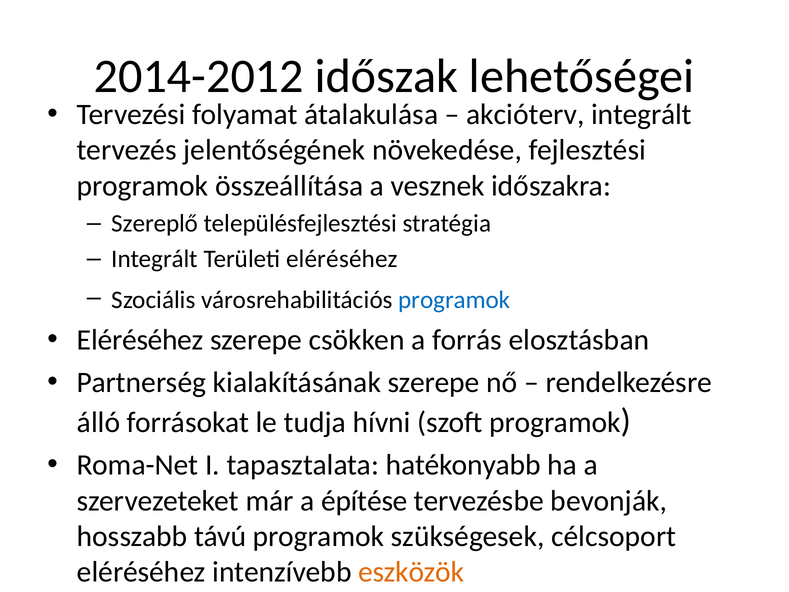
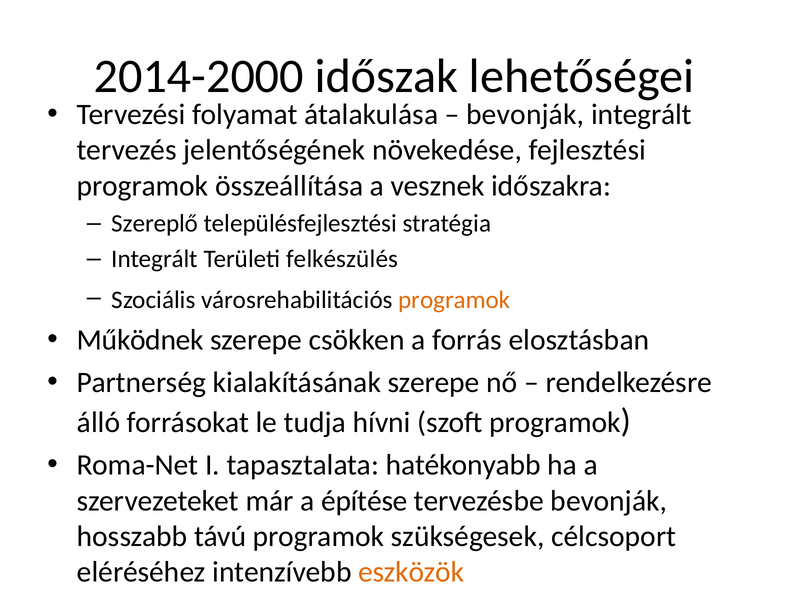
2014-2012: 2014-2012 -> 2014-2000 (199, 76)
akcióterv: akcióterv -> bevonják (525, 115)
Területi eléréséhez: eléréséhez -> felkészülés (342, 259)
programok colour: blue -> orange (454, 300)
Eléréséhez: Eléréséhez -> Működnek (140, 340)
